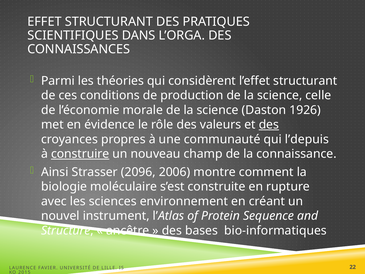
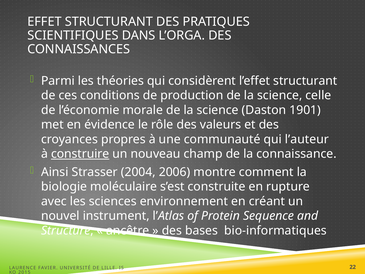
1926: 1926 -> 1901 (305, 110)
des underline: present -> none (269, 125)
l’depuis: l’depuis -> l’auteur (307, 139)
2096: 2096 -> 2004 (138, 172)
